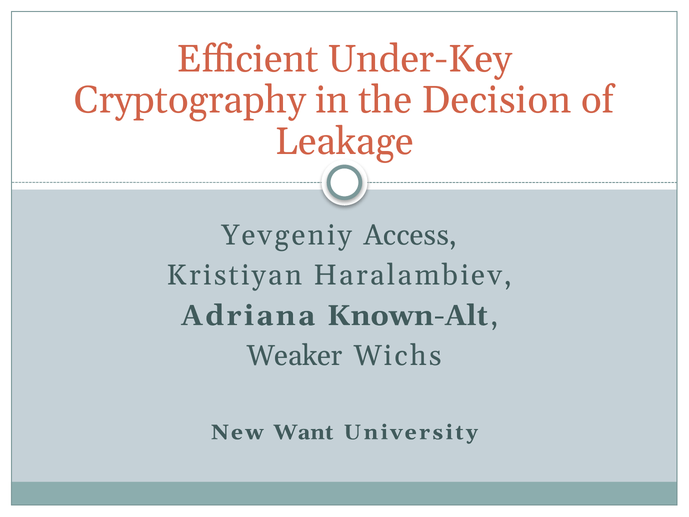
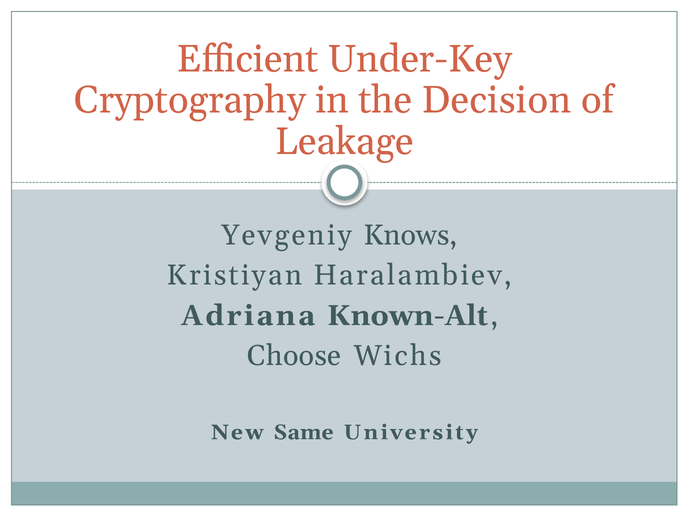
Access: Access -> Knows (411, 235)
Weaker: Weaker -> Choose (294, 356)
Want: Want -> Same (304, 432)
